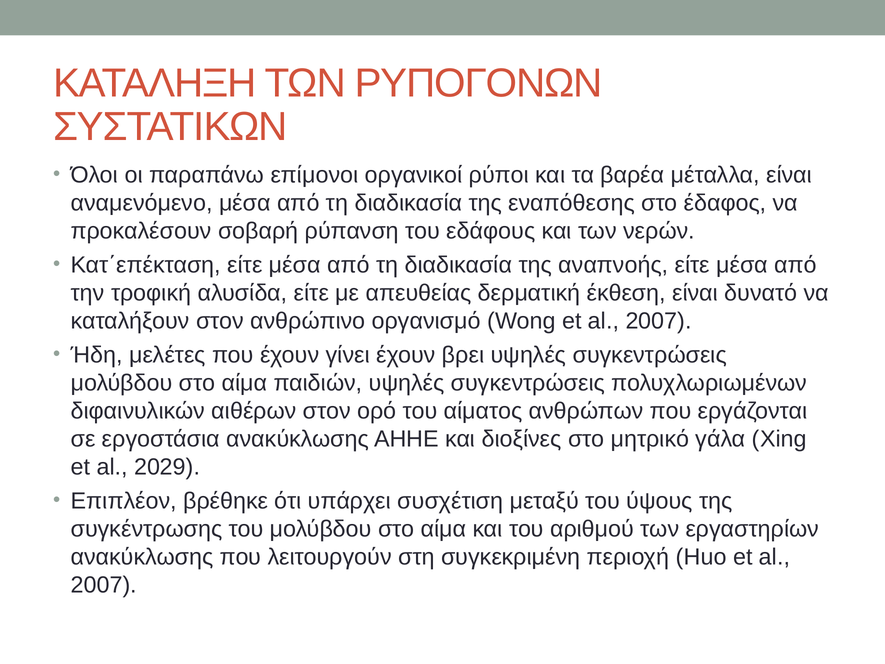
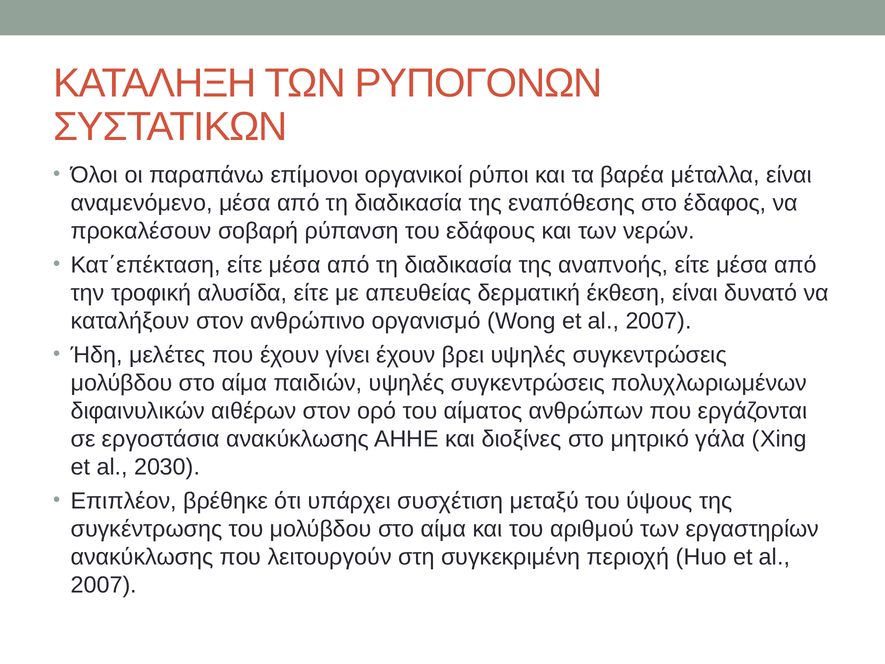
2029: 2029 -> 2030 (167, 467)
